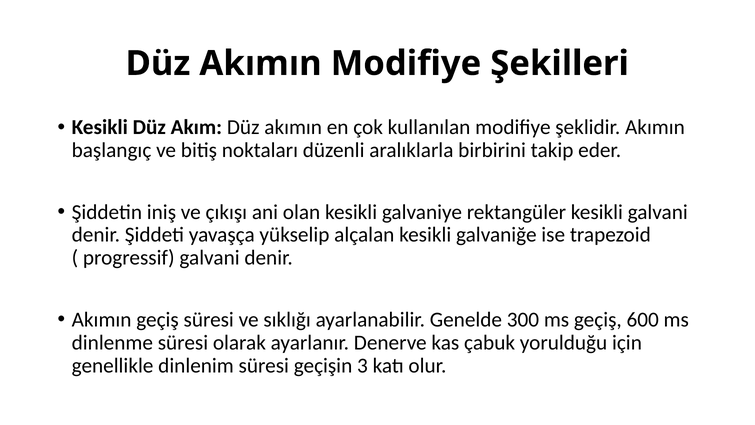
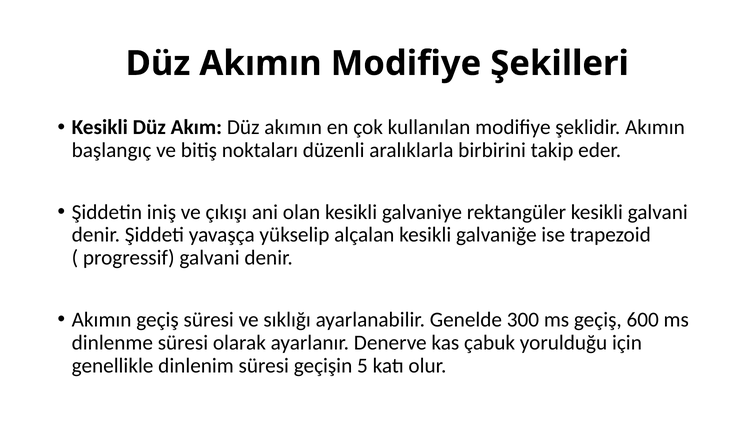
3: 3 -> 5 (362, 365)
